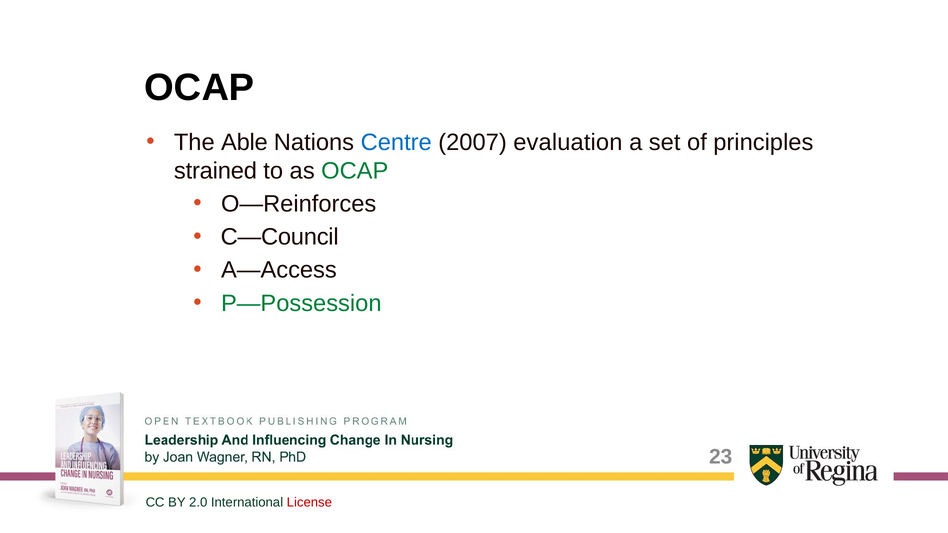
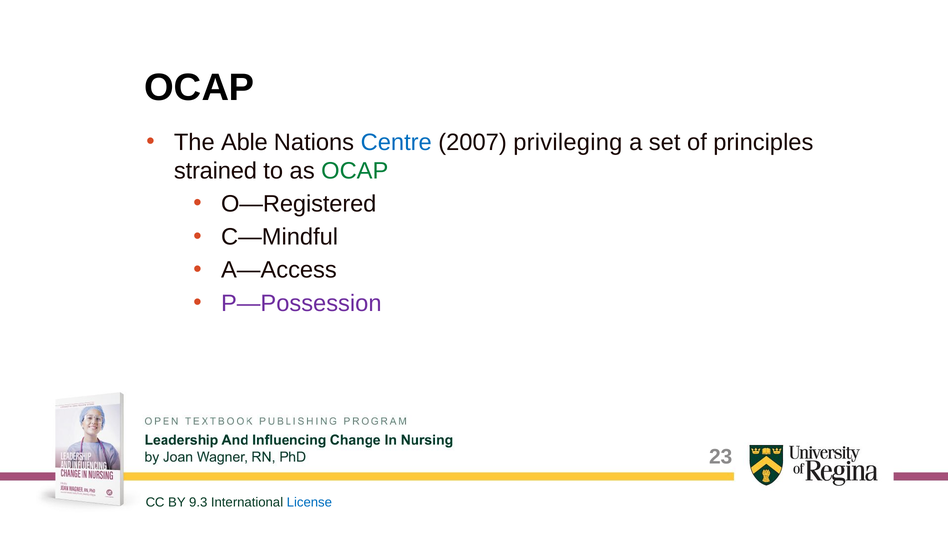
evaluation: evaluation -> privileging (568, 142)
O—Reinforces: O—Reinforces -> O—Registered (299, 204)
C—Council: C—Council -> C—Mindful (280, 237)
P—Possession colour: green -> purple (301, 303)
2.0: 2.0 -> 9.3 (198, 503)
License colour: red -> blue (309, 503)
